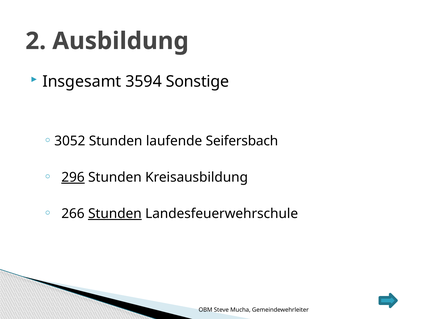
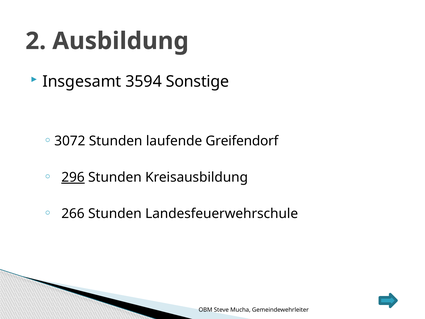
3052: 3052 -> 3072 (70, 141)
Seifersbach: Seifersbach -> Greifendorf (242, 141)
Stunden underline: present -> none (115, 214)
